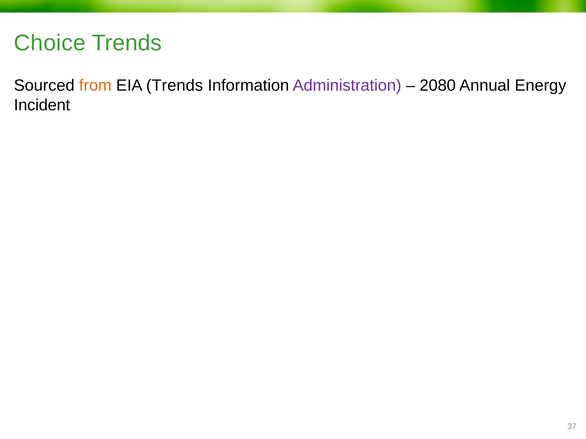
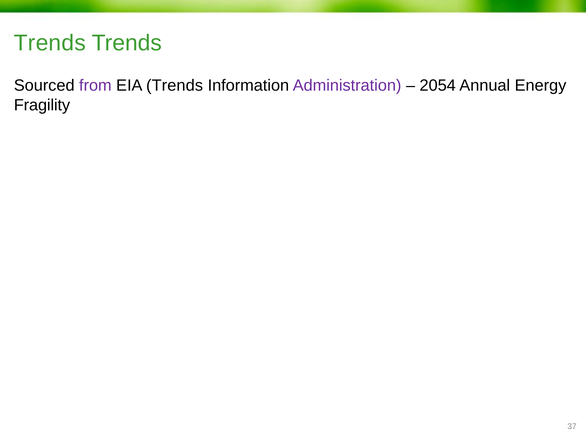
Choice: Choice -> Trends (50, 43)
from colour: orange -> purple (95, 86)
2080: 2080 -> 2054 (438, 86)
Incident: Incident -> Fragility (42, 105)
